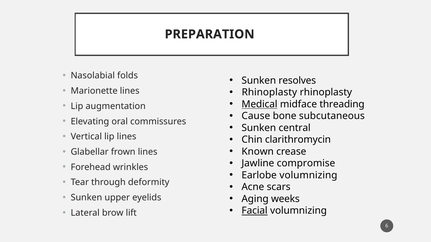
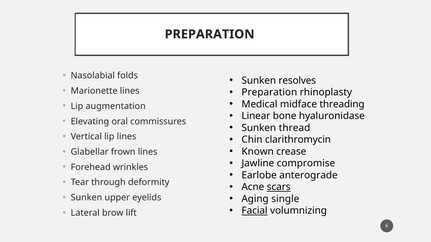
Rhinoplasty: Rhinoplasty -> Preparation (269, 93)
Medical underline: present -> none (260, 104)
Cause: Cause -> Linear (256, 116)
subcutaneous: subcutaneous -> hyaluronidase (332, 116)
central: central -> thread (295, 128)
Earlobe volumnizing: volumnizing -> anterograde (308, 176)
scars underline: none -> present (279, 187)
weeks: weeks -> single (285, 199)
